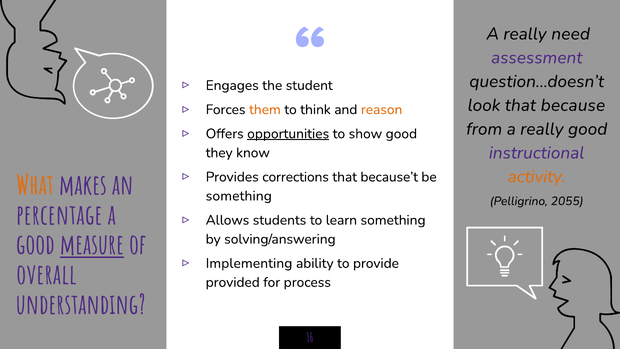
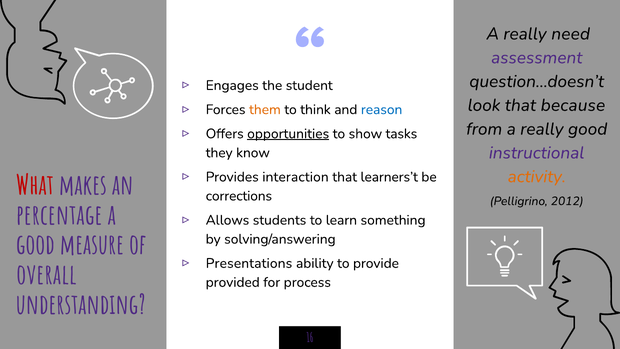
reason colour: orange -> blue (382, 109)
show good: good -> tasks (401, 134)
corrections: corrections -> interaction (295, 177)
because’t: because’t -> learners’t (389, 177)
What colour: orange -> red (35, 186)
something: something -> corrections (239, 196)
2055: 2055 -> 2012 (567, 201)
measure underline: present -> none (92, 245)
Implementing: Implementing -> Presentations (249, 263)
